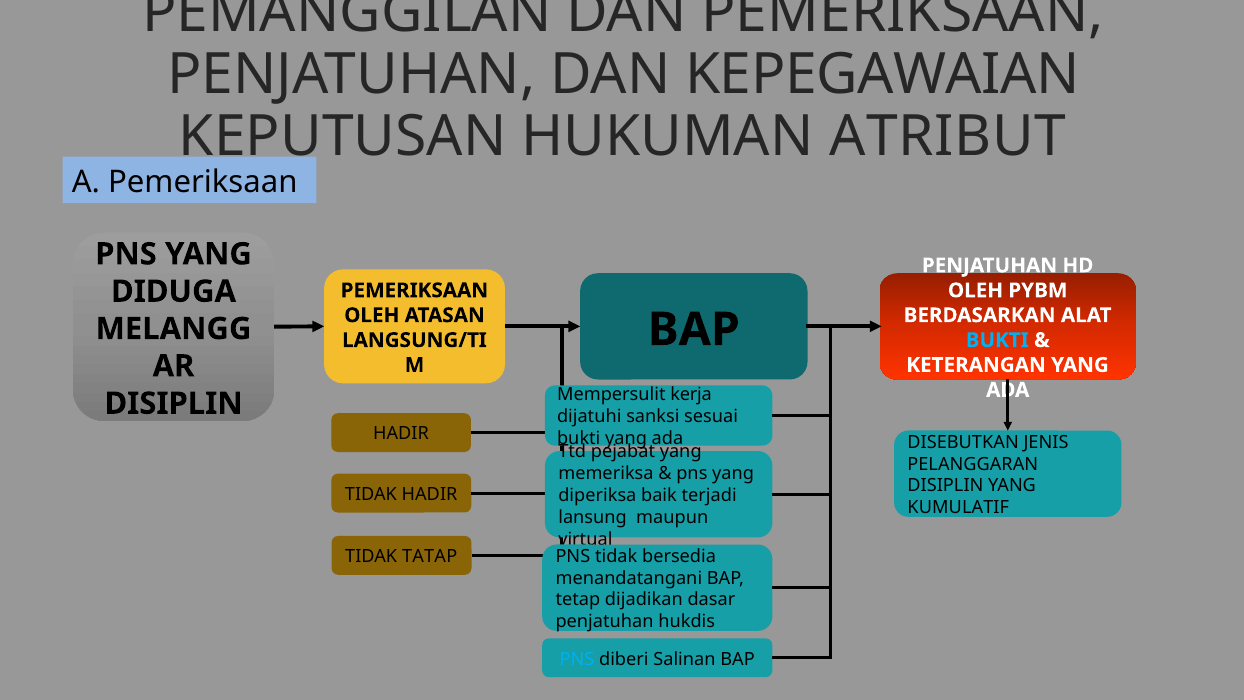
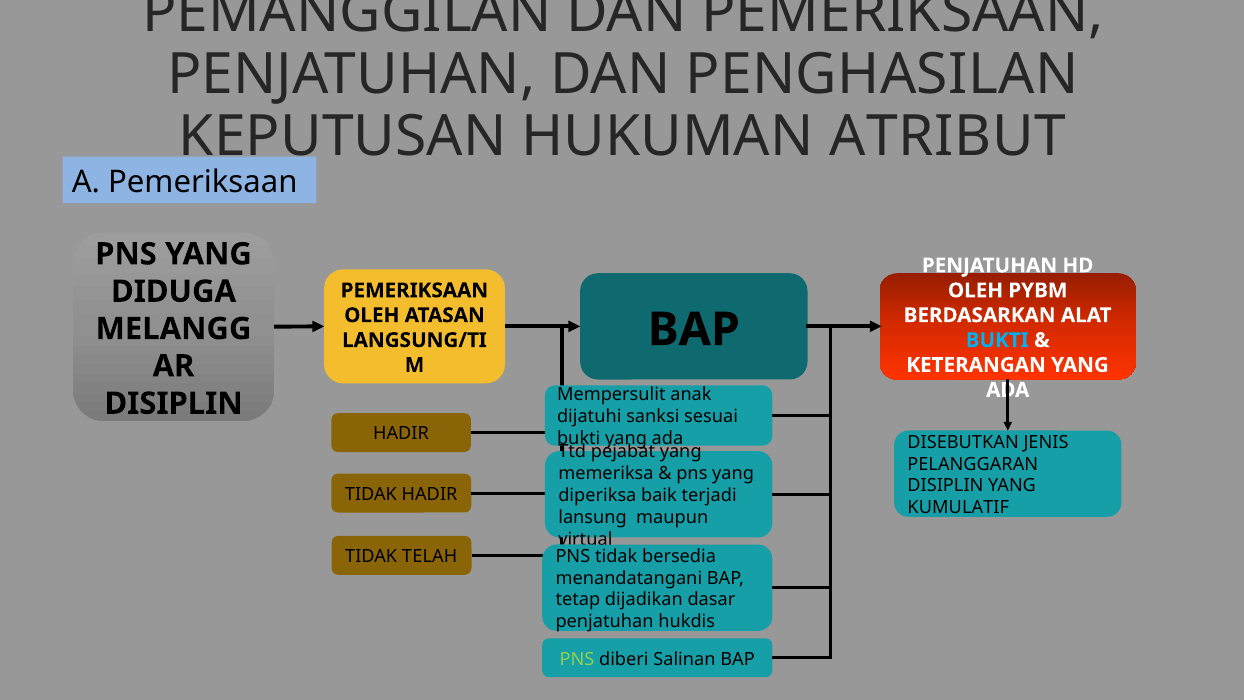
KEPEGAWAIAN: KEPEGAWAIAN -> PENGHASILAN (882, 75)
kerja: kerja -> anak (691, 395)
TATAP: TATAP -> TELAH (430, 556)
PNS colour: light blue -> light green (577, 659)
